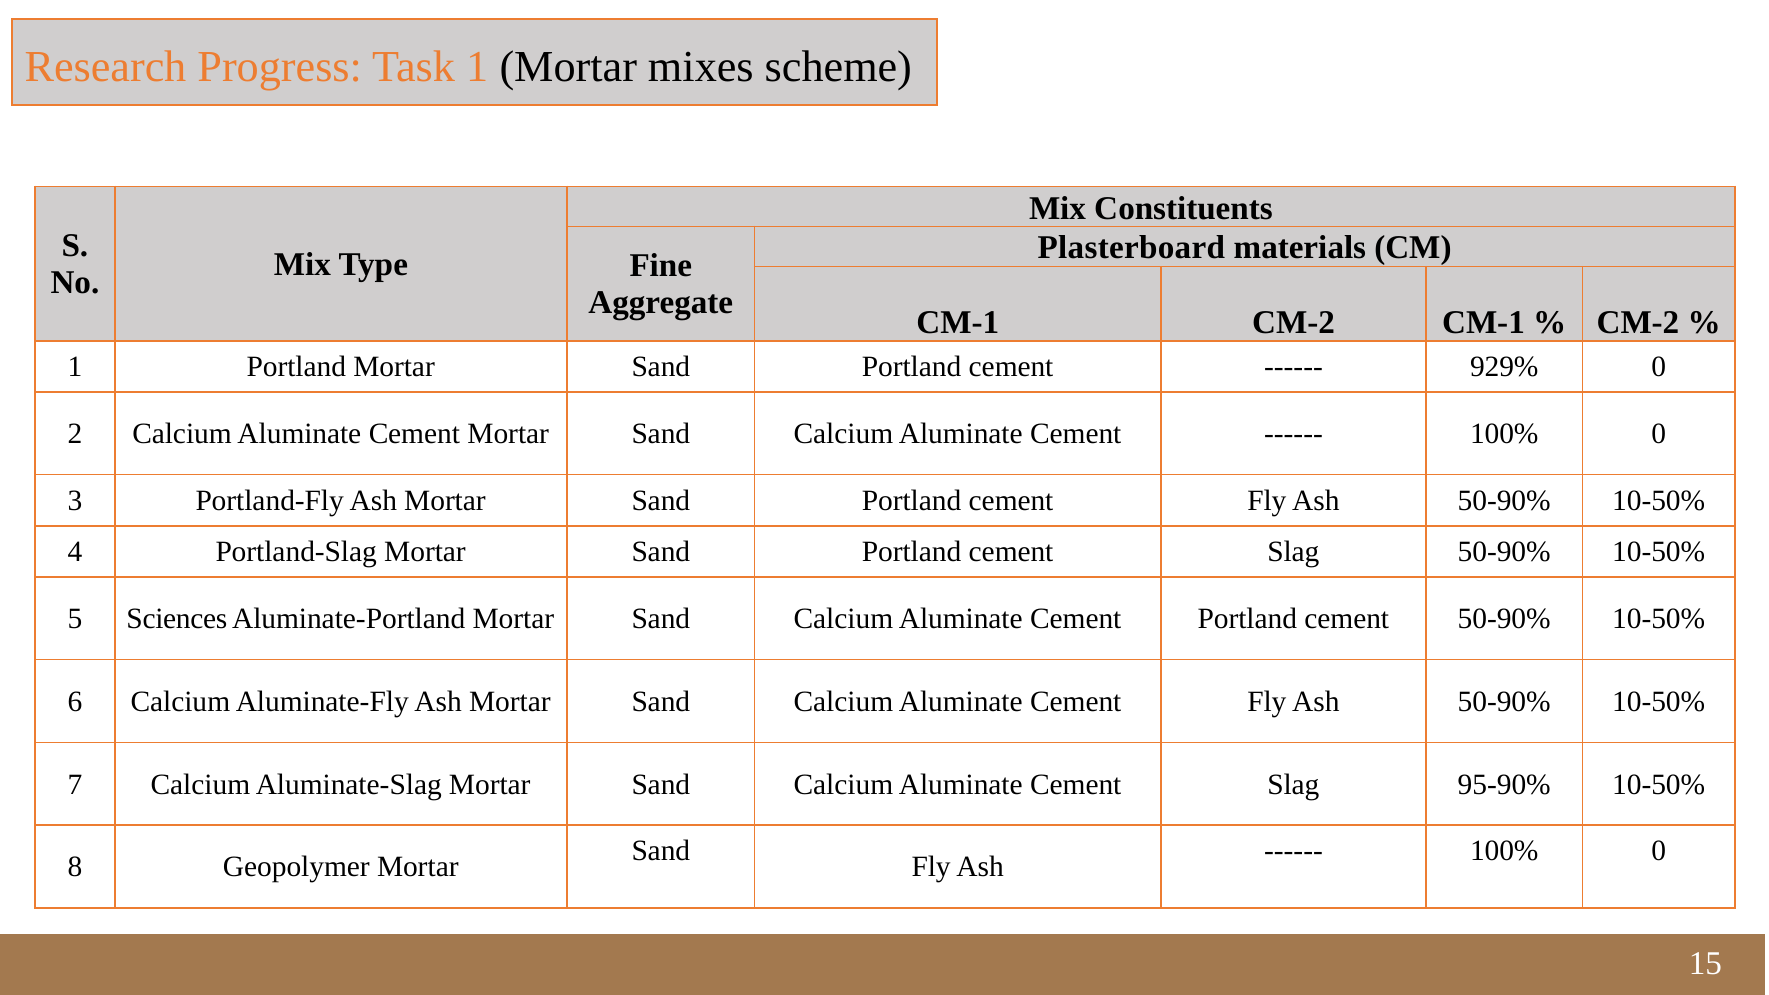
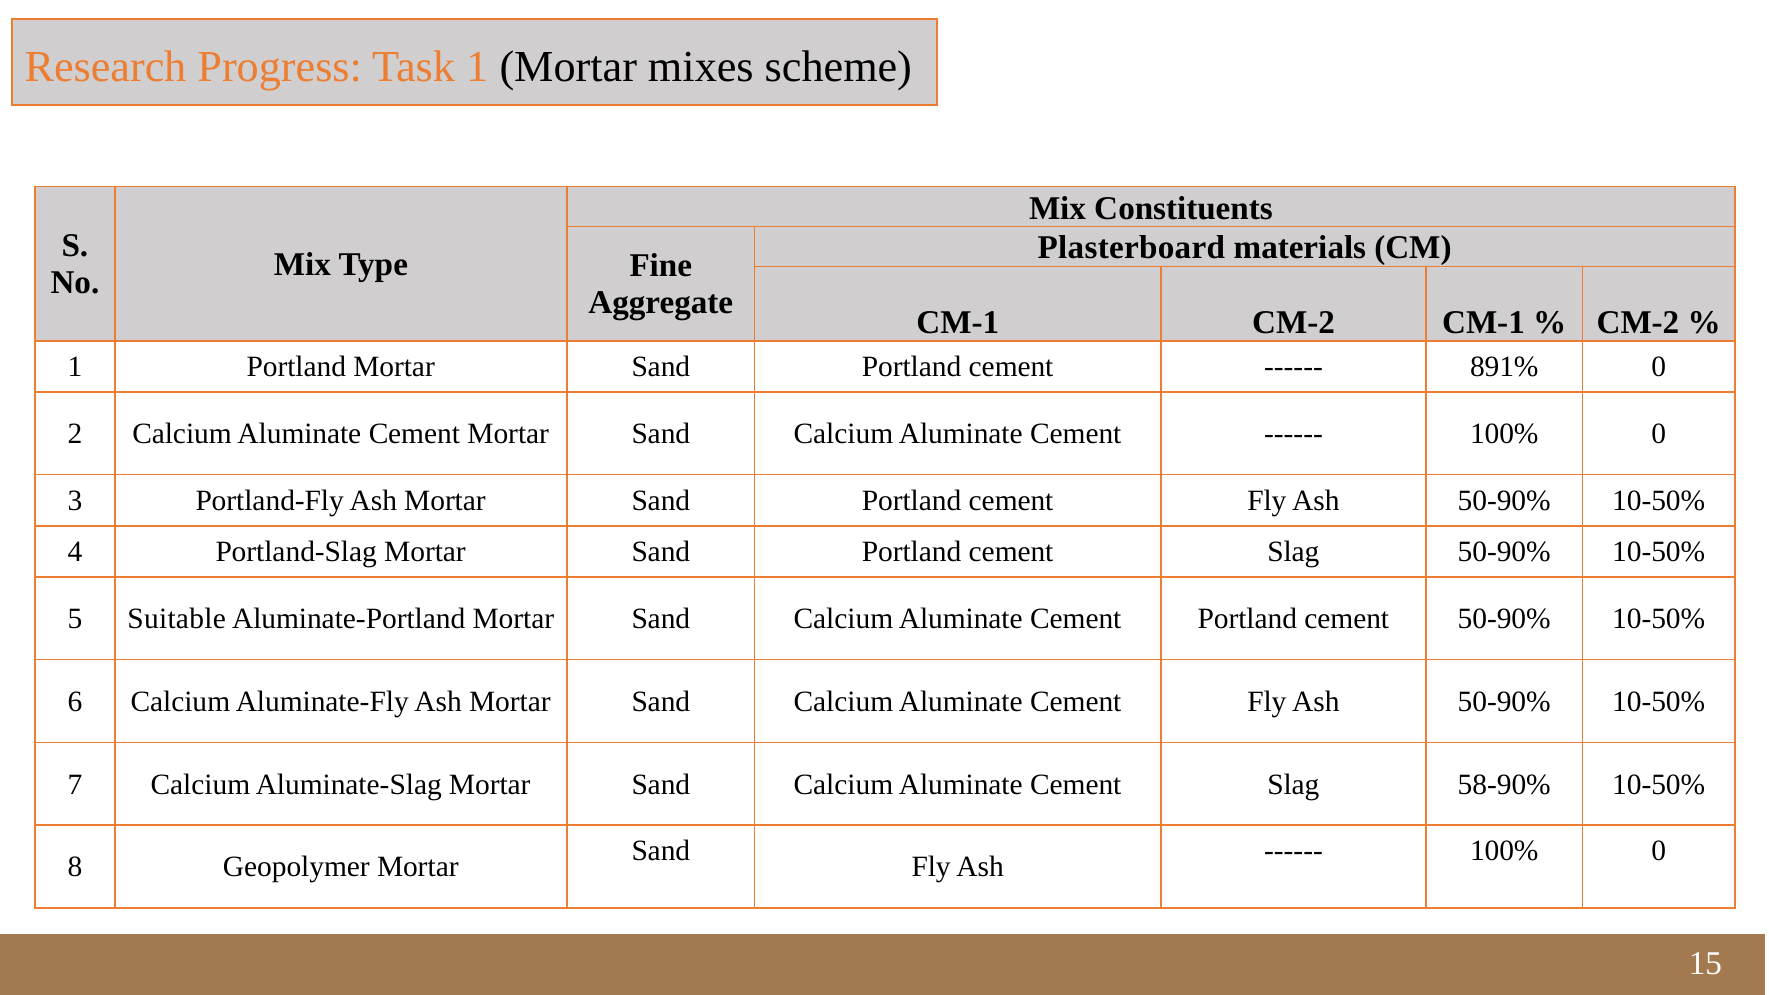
929%: 929% -> 891% (1504, 367)
Sciences: Sciences -> Suitable (177, 619)
95-90%: 95-90% -> 58-90% (1504, 784)
